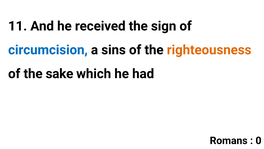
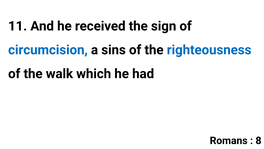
righteousness colour: orange -> blue (209, 50)
sake: sake -> walk (59, 74)
0: 0 -> 8 (258, 140)
